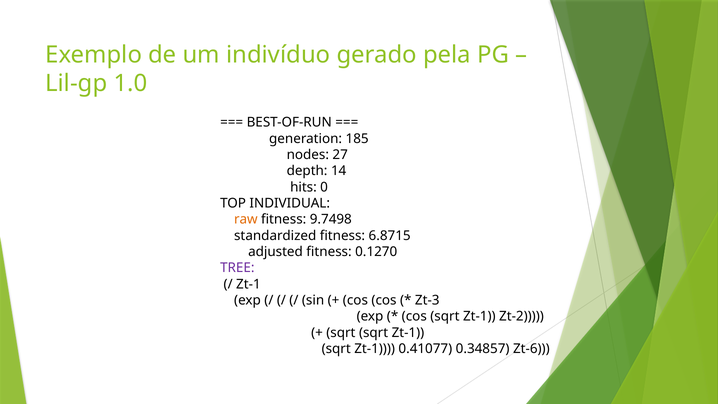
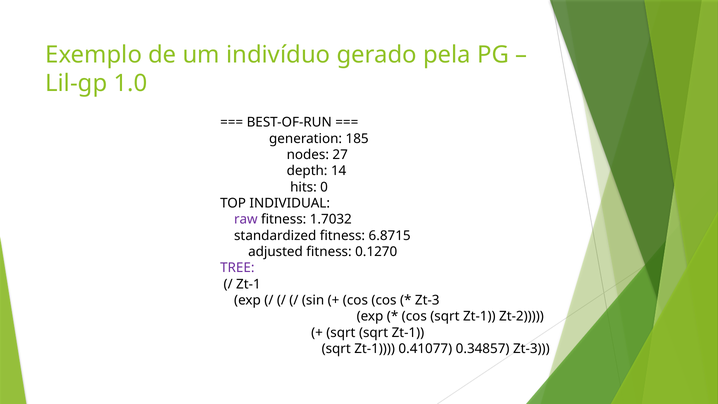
raw colour: orange -> purple (246, 219)
9.7498: 9.7498 -> 1.7032 (331, 219)
0.34857 Zt-6: Zt-6 -> Zt-3 (531, 349)
